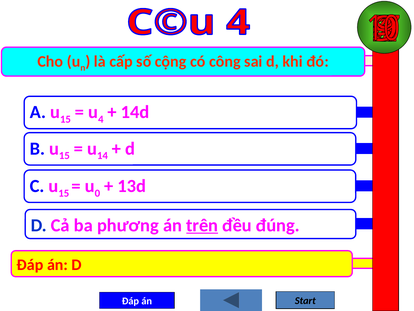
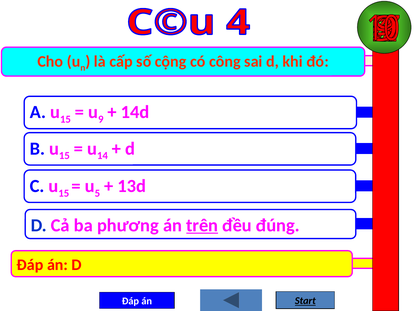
4: 4 -> 9 (101, 119)
0: 0 -> 5 (97, 193)
Start underline: none -> present (305, 300)
